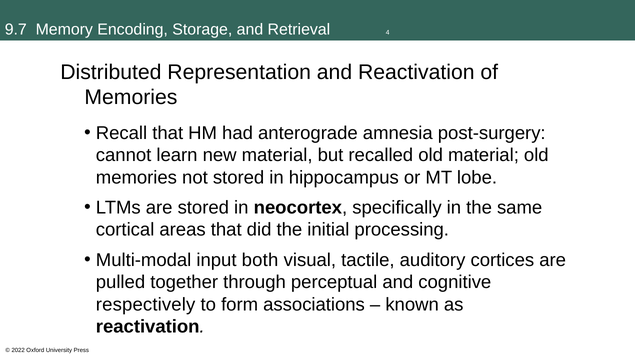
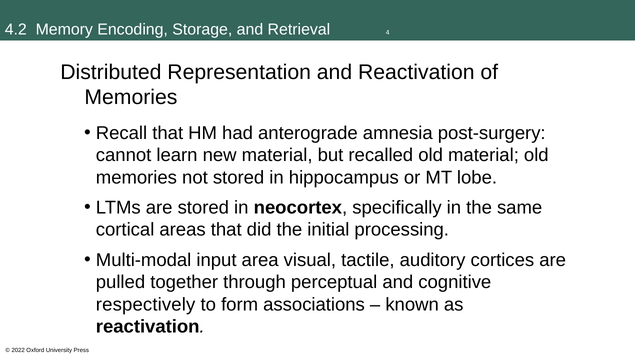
9.7: 9.7 -> 4.2 (16, 30)
both: both -> area (260, 260)
